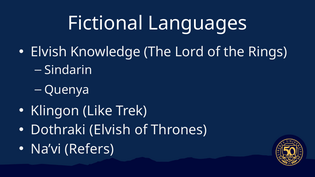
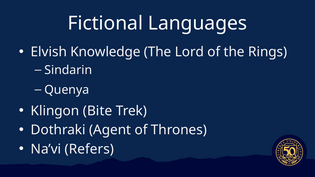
Like: Like -> Bite (98, 111)
Dothraki Elvish: Elvish -> Agent (110, 130)
